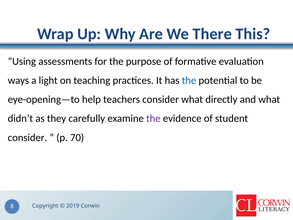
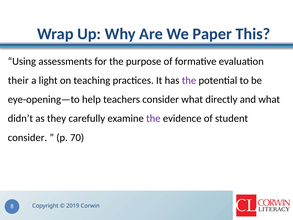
There: There -> Paper (212, 34)
ways: ways -> their (18, 80)
the colour: blue -> purple (189, 80)
